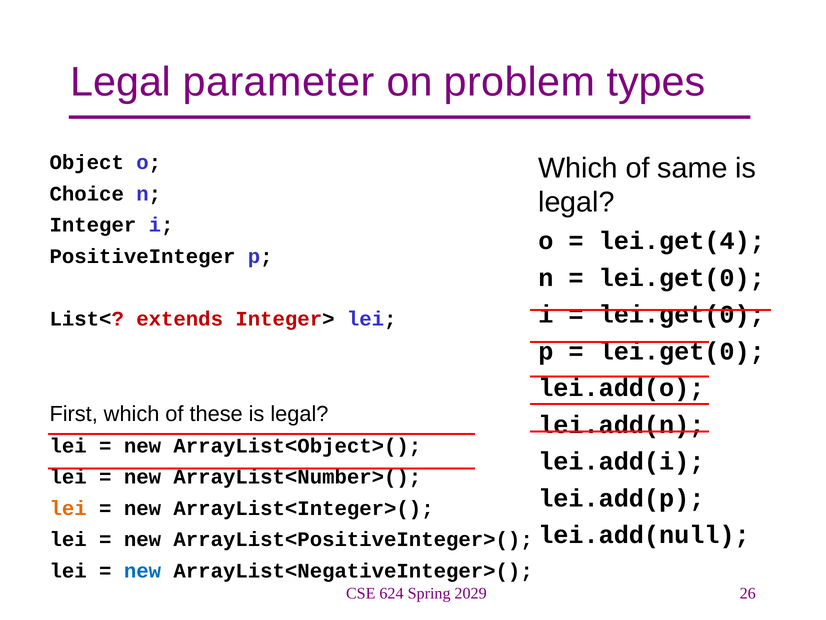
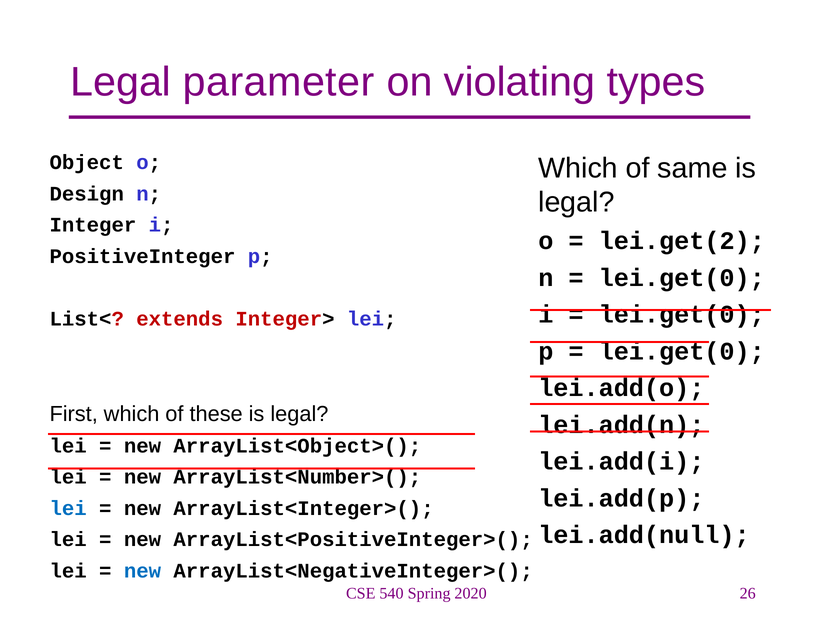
problem: problem -> violating (520, 82)
Choice: Choice -> Design (87, 194)
lei.get(4: lei.get(4 -> lei.get(2 (682, 241)
lei colour: orange -> blue (68, 508)
624: 624 -> 540 (391, 593)
2029: 2029 -> 2020 (471, 593)
